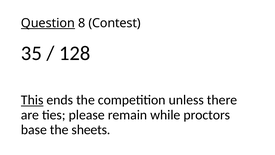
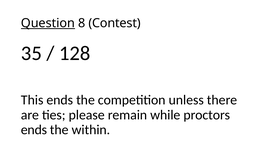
This underline: present -> none (32, 100)
base: base -> ends (34, 130)
sheets: sheets -> within (91, 130)
